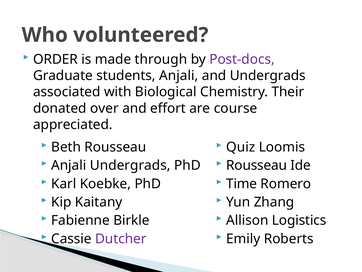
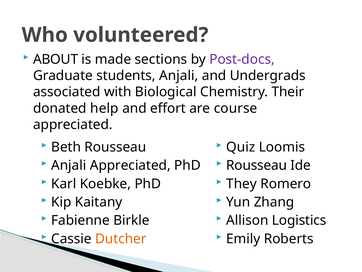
ORDER: ORDER -> ABOUT (56, 59)
through: through -> sections (161, 59)
over: over -> help (104, 108)
Anjali Undergrads: Undergrads -> Appreciated (130, 165)
Time: Time -> They (242, 183)
Dutcher colour: purple -> orange (121, 238)
